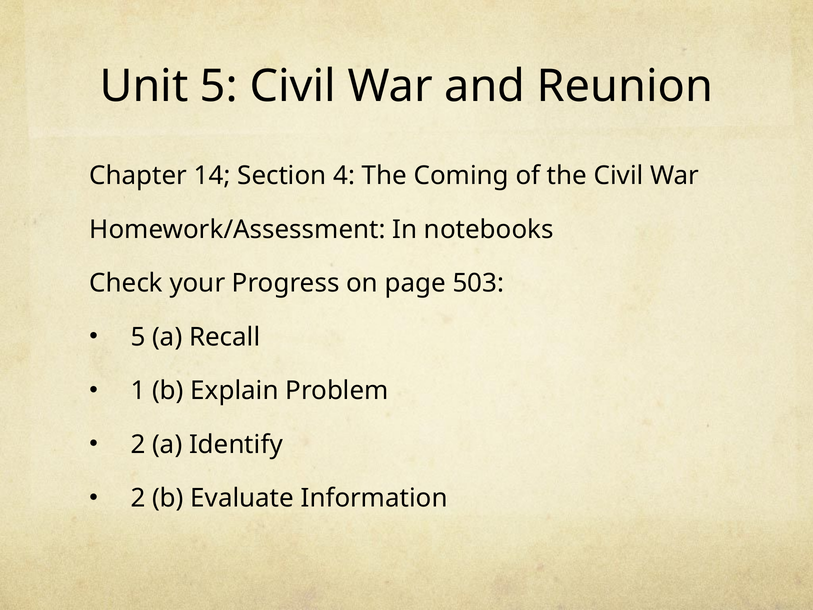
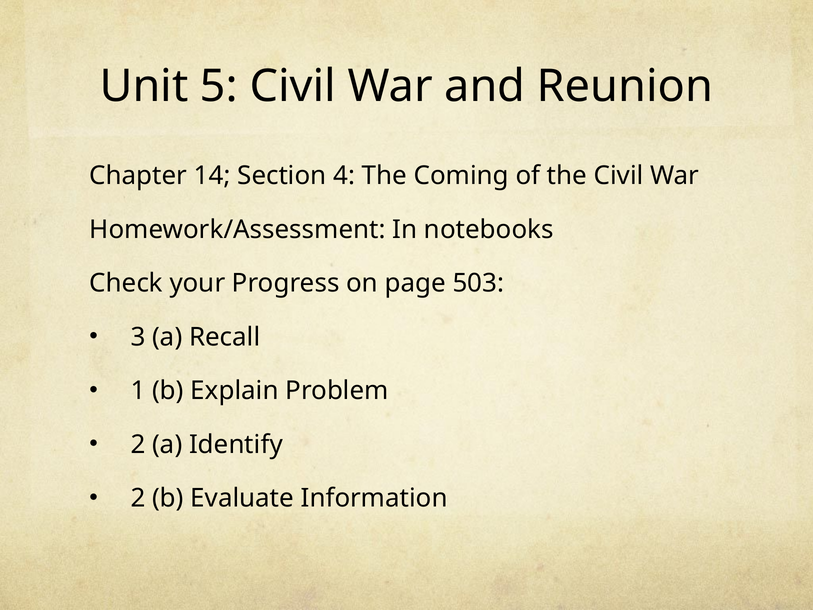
5: 5 -> 3 (138, 337)
